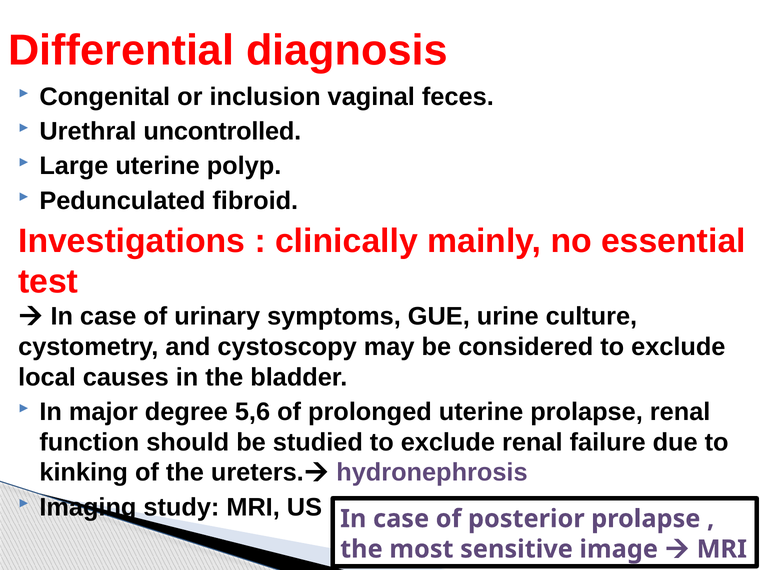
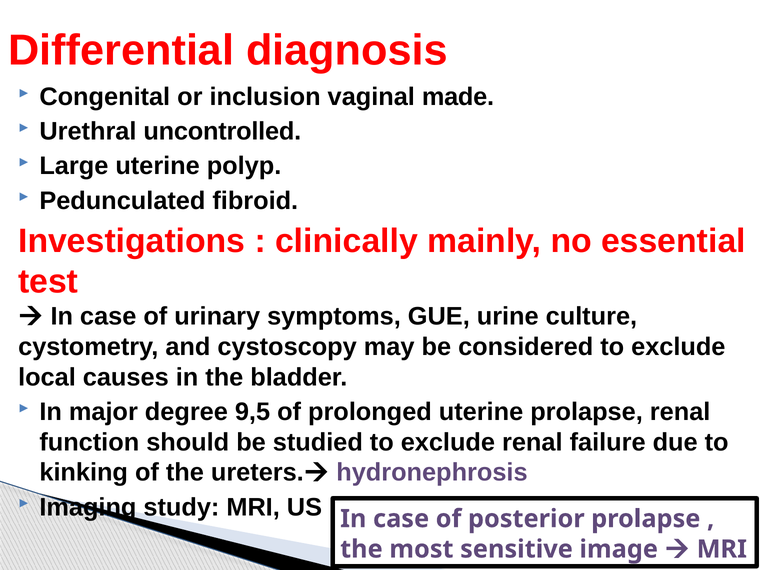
feces: feces -> made (458, 97)
5,6: 5,6 -> 9,5 (252, 412)
